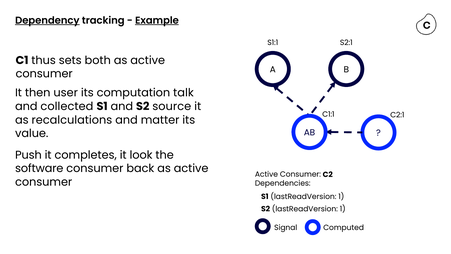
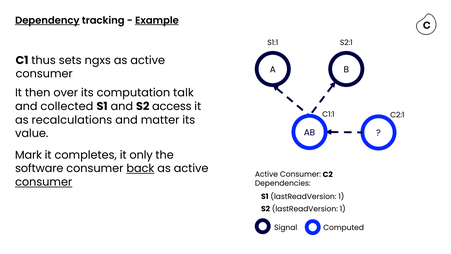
both: both -> ngxs (98, 60)
user: user -> over (66, 93)
source: source -> access (172, 106)
Push: Push -> Mark (28, 155)
look: look -> only (141, 155)
back underline: none -> present (140, 168)
consumer underline: none -> present (44, 182)
